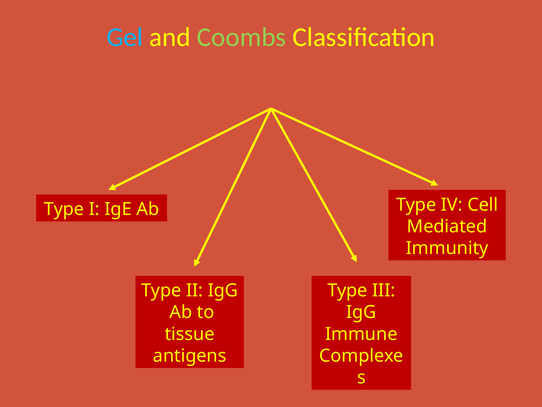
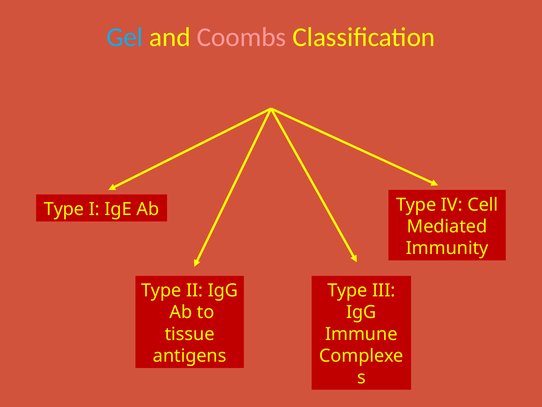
Coombs colour: light green -> pink (242, 37)
